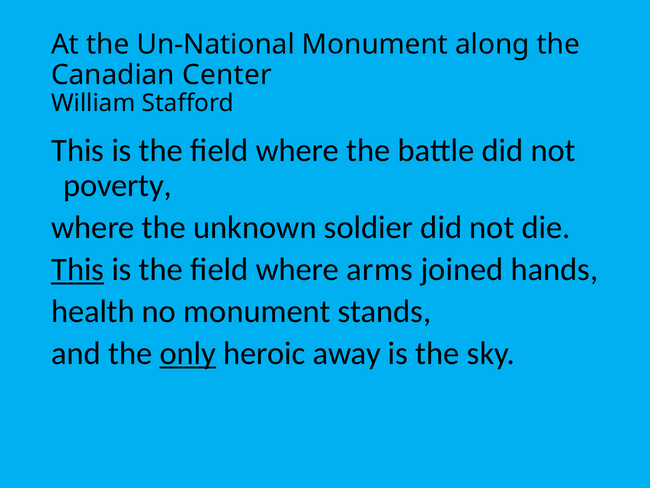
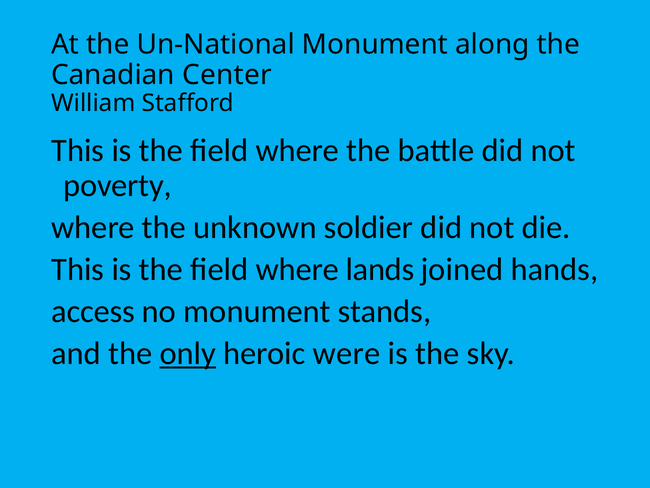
This underline: present -> none (78, 269)
arms: arms -> lands (380, 269)
health: health -> access (93, 311)
away: away -> were (347, 353)
